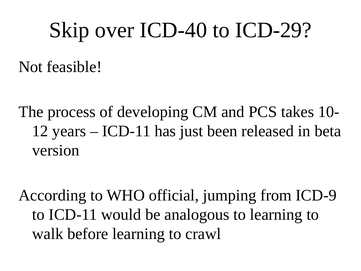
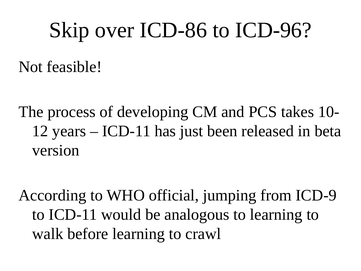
ICD-40: ICD-40 -> ICD-86 (173, 30)
ICD-29: ICD-29 -> ICD-96 (273, 30)
